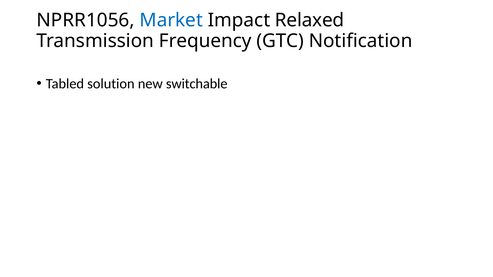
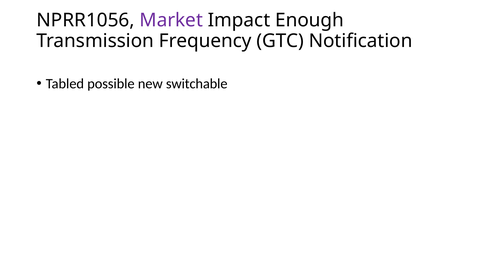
Market colour: blue -> purple (171, 20)
Relaxed: Relaxed -> Enough (310, 20)
solution: solution -> possible (111, 84)
